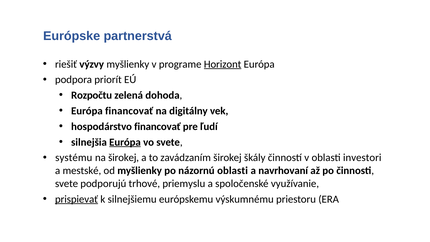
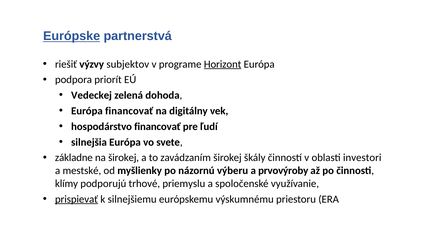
Európske underline: none -> present (72, 36)
výzvy myšlienky: myšlienky -> subjektov (128, 64)
Rozpočtu: Rozpočtu -> Vedeckej (92, 95)
Európa underline: present -> none (125, 142)
systému: systému -> základne (74, 158)
názornú oblasti: oblasti -> výberu (233, 171)
navrhovaní: navrhovaní -> prvovýroby (283, 171)
svete: svete -> klímy (67, 183)
